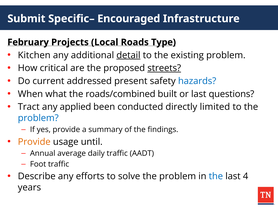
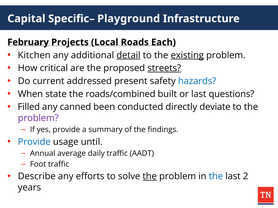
Submit: Submit -> Capital (26, 19)
Encouraged: Encouraged -> Playground (129, 19)
Type: Type -> Each (163, 42)
existing underline: none -> present (187, 55)
what: what -> state (56, 94)
Tract: Tract -> Filled (29, 107)
applied: applied -> canned (75, 107)
limited: limited -> deviate (215, 107)
problem colour: blue -> purple (38, 118)
Provide colour: orange -> blue (34, 142)
the underline: none -> present (150, 177)
4: 4 -> 2 (246, 177)
